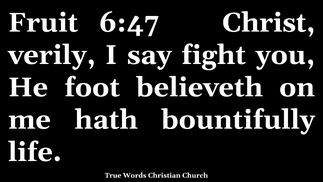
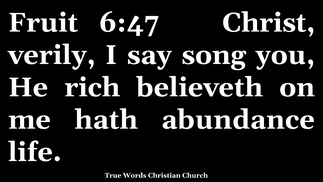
fight: fight -> song (214, 55)
foot: foot -> rich (92, 87)
bountifully: bountifully -> abundance (238, 120)
